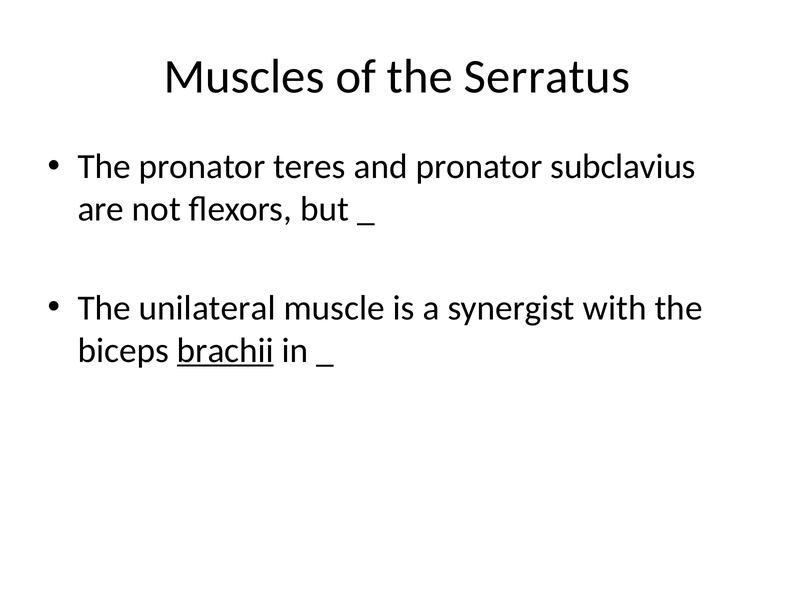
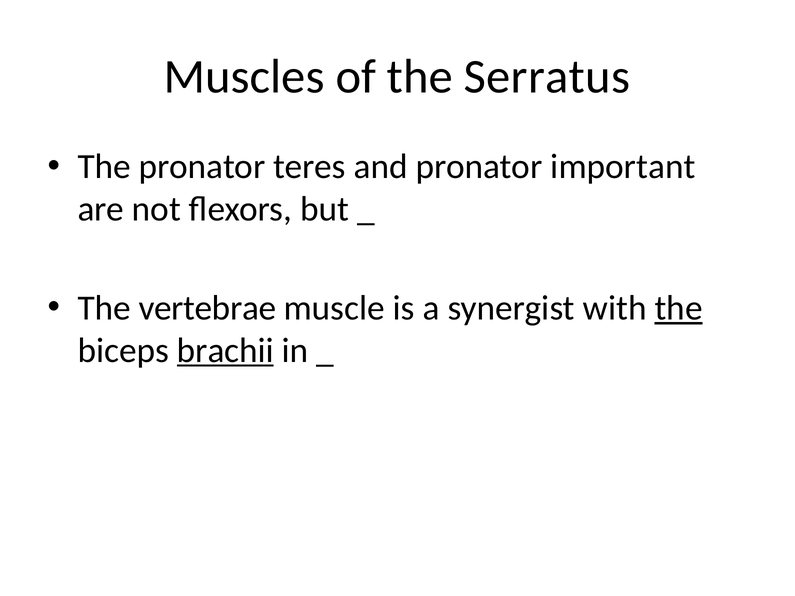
subclavius: subclavius -> important (623, 167)
unilateral: unilateral -> vertebrae (207, 308)
the underline: none -> present (679, 308)
